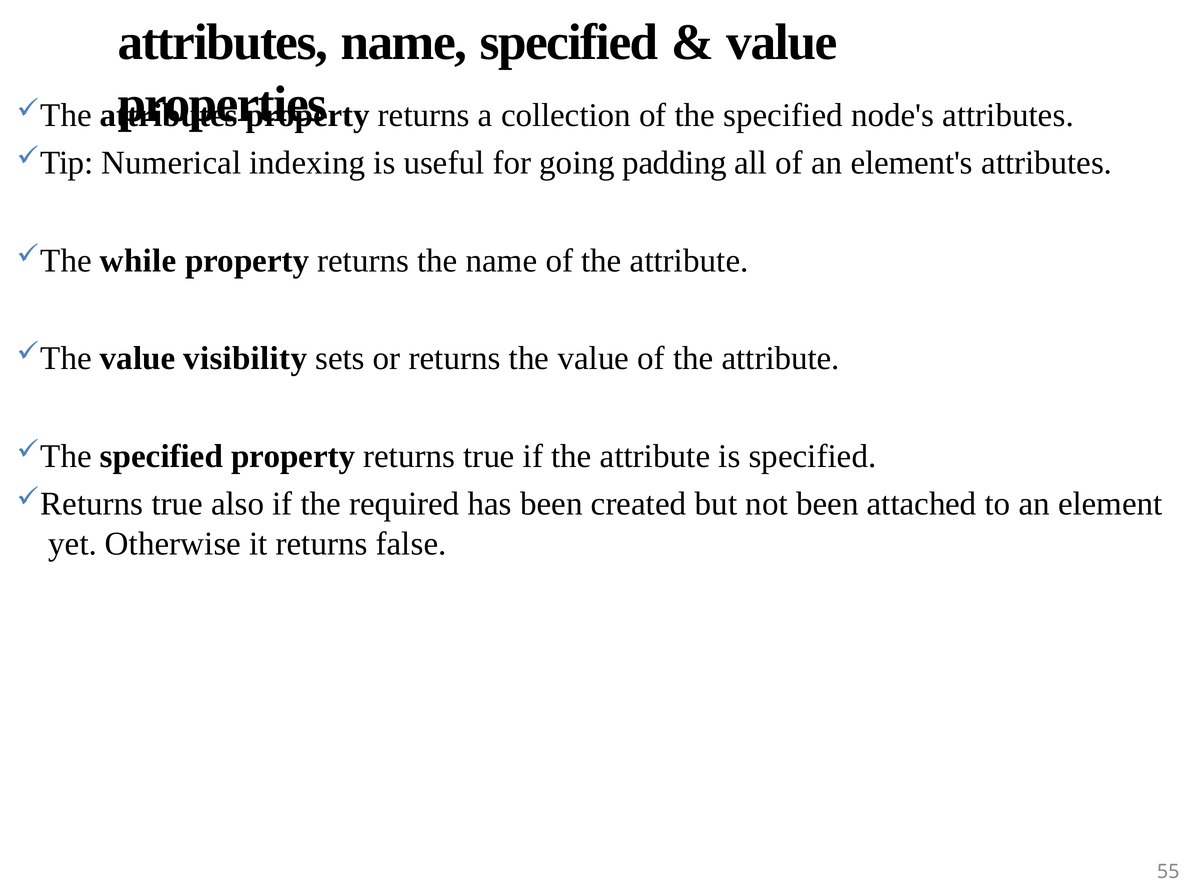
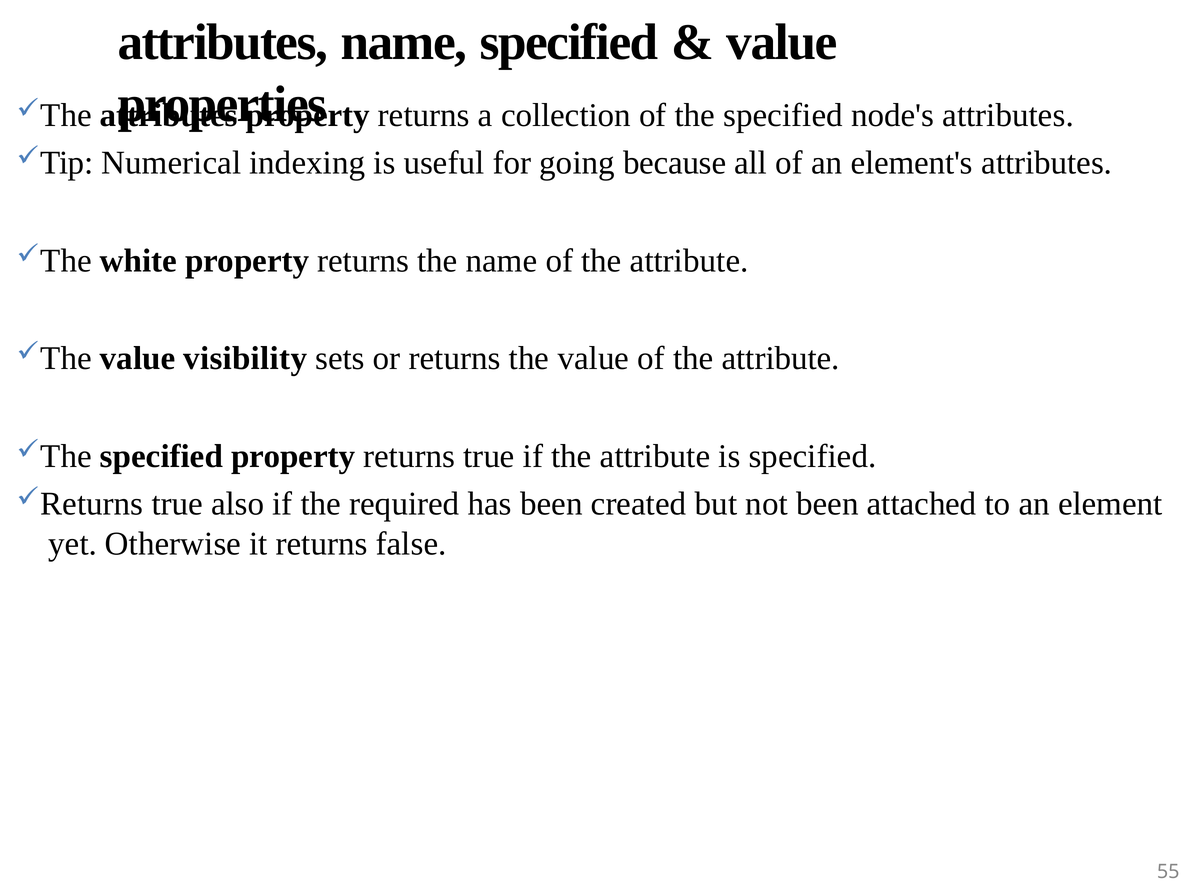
padding: padding -> because (675, 163)
while: while -> white (138, 260)
